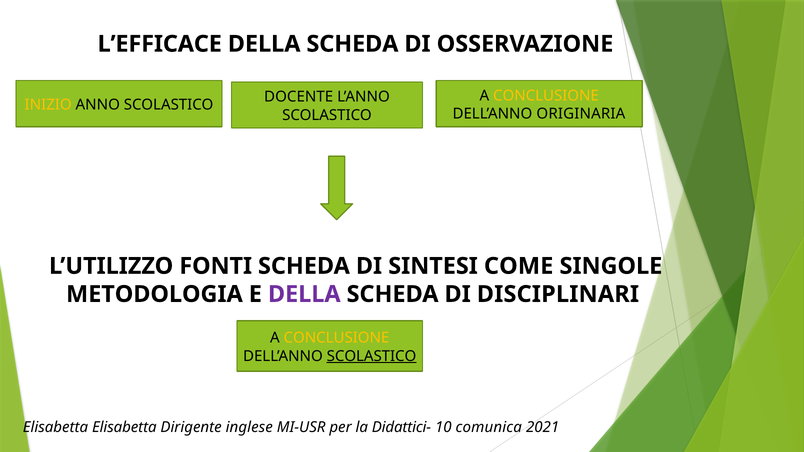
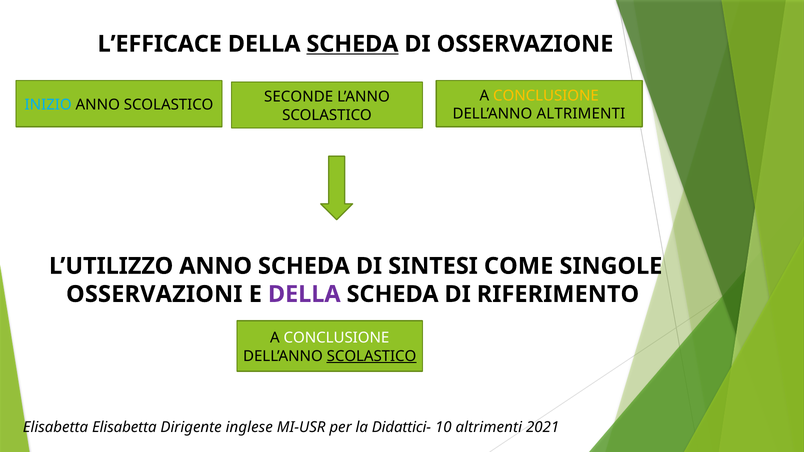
SCHEDA underline: none -> present (352, 44)
DOCENTE: DOCENTE -> SECONDE (299, 97)
INIZIO colour: yellow -> light blue (48, 105)
DELL’ANNO ORIGINARIA: ORIGINARIA -> ALTRIMENTI (581, 114)
L’UTILIZZO FONTI: FONTI -> ANNO (216, 266)
METODOLOGIA: METODOLOGIA -> OSSERVAZIONI (154, 294)
DISCIPLINARI: DISCIPLINARI -> RIFERIMENTO (558, 294)
CONCLUSIONE colour: yellow -> white (336, 338)
10 comunica: comunica -> altrimenti (489, 427)
